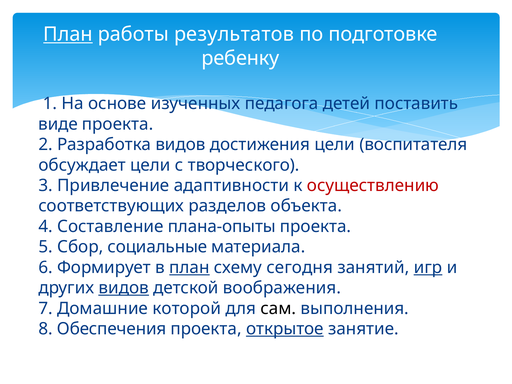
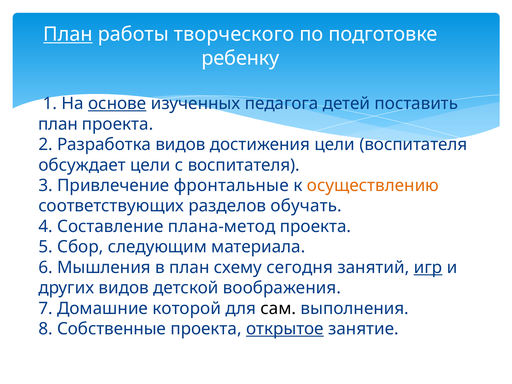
результатов: результатов -> творческого (234, 34)
основе underline: none -> present (117, 104)
виде: виде -> план (58, 124)
с творческого: творческого -> воспитателя (244, 165)
адаптивности: адаптивности -> фронтальные (231, 186)
осуществлению colour: red -> orange (373, 186)
объекта: объекта -> обучать (306, 206)
плана-опыты: плана-опыты -> плана-метод (222, 226)
социальные: социальные -> следующим (157, 247)
Формирует: Формирует -> Мышления (104, 267)
план underline: present -> none (189, 267)
видов underline: present -> none (124, 288)
Обеспечения: Обеспечения -> Собственные (112, 329)
